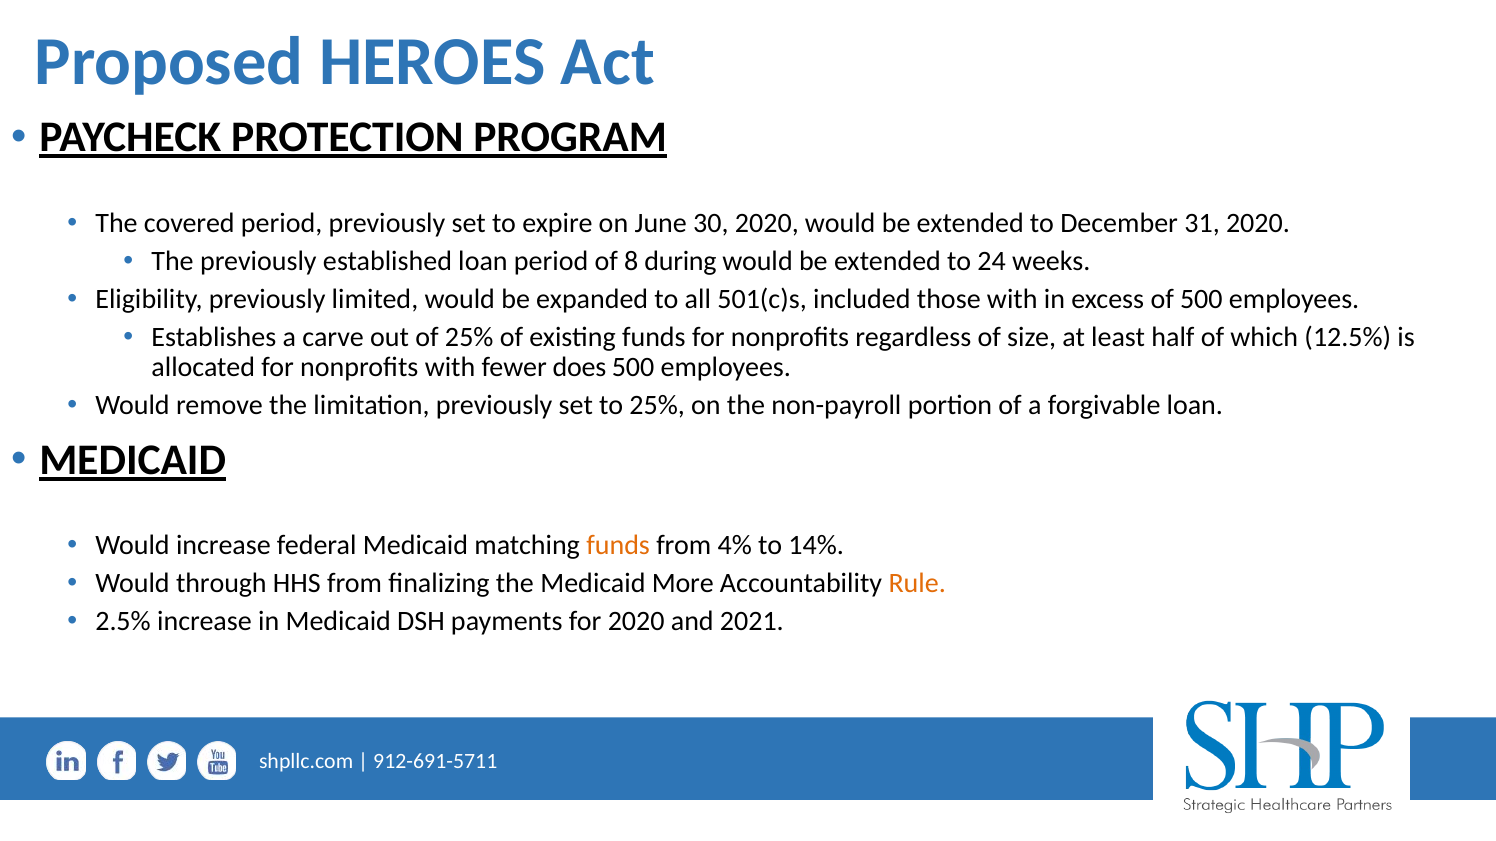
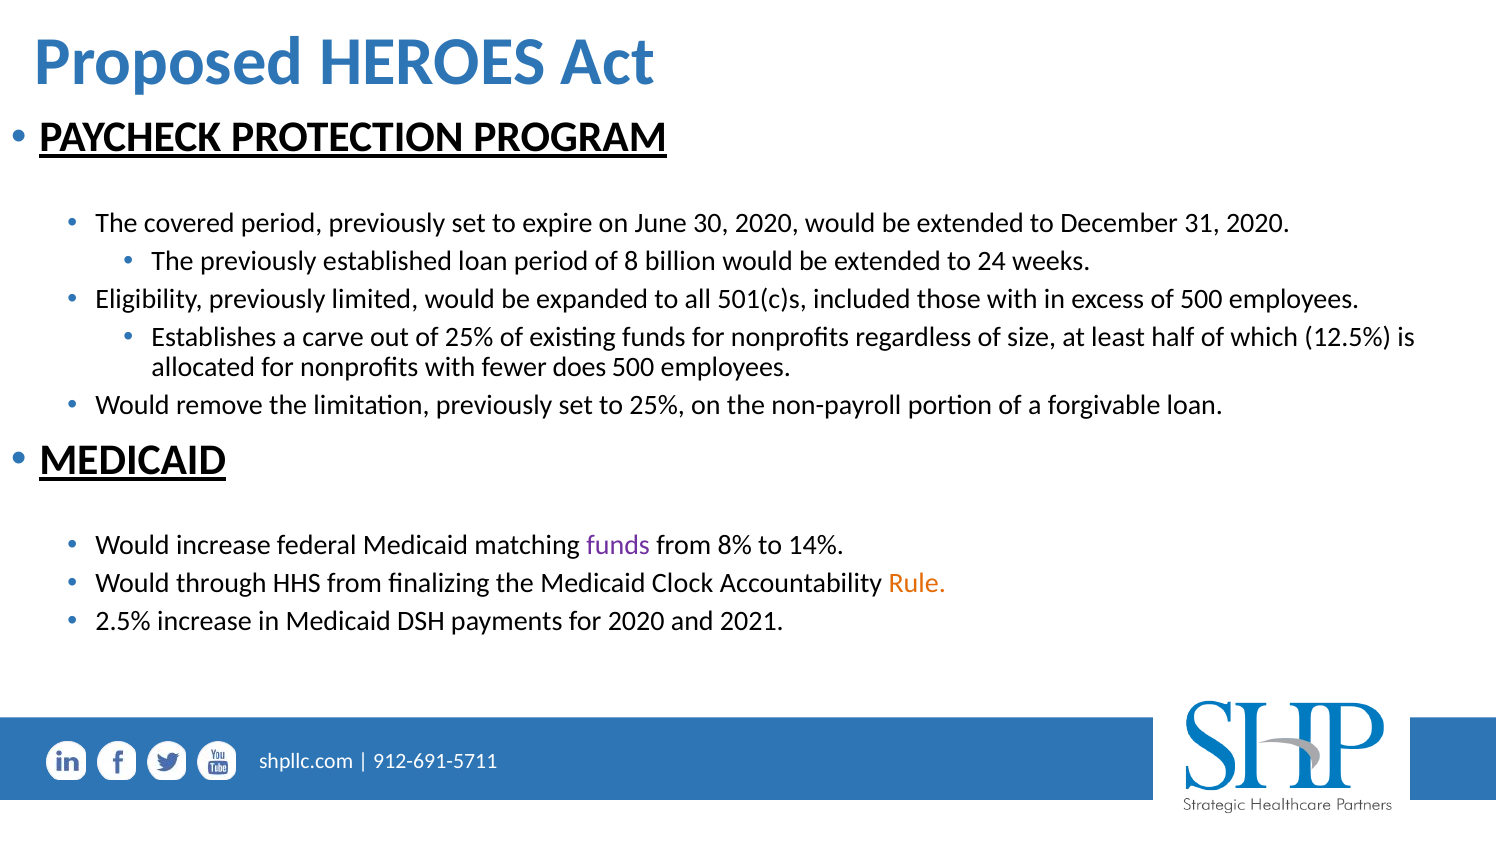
during: during -> billion (680, 261)
funds colour: orange -> purple (618, 546)
4%: 4% -> 8% (735, 546)
More: More -> Clock (683, 584)
